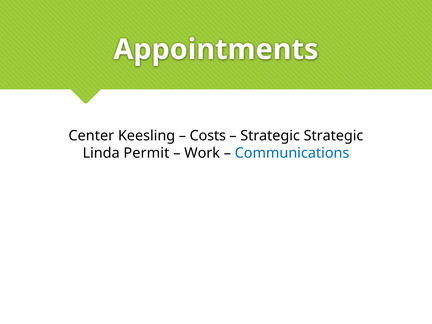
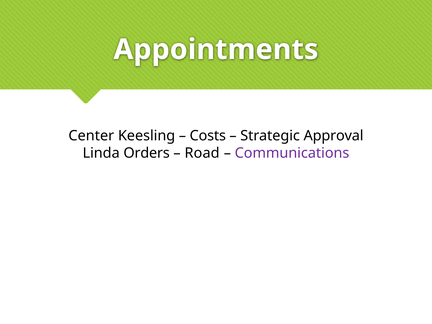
Strategic Strategic: Strategic -> Approval (334, 136)
Permit: Permit -> Orders (147, 153)
Work: Work -> Road (202, 153)
Communications colour: blue -> purple (292, 153)
